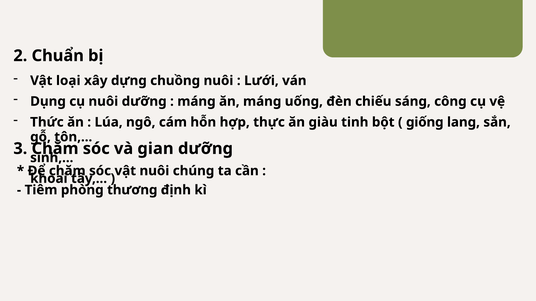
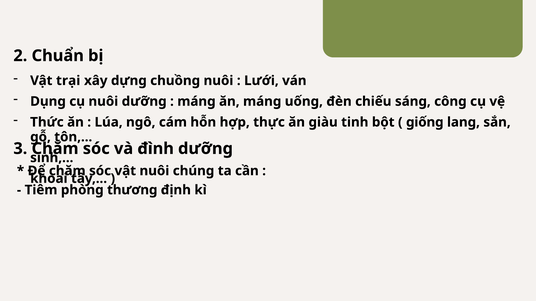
loại: loại -> trại (68, 81)
gian: gian -> đình (156, 149)
